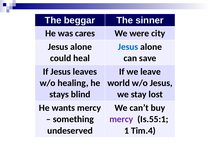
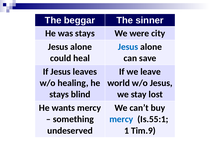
was cares: cares -> stays (85, 33)
mercy colour: purple -> blue (121, 120)
Tim.4: Tim.4 -> Tim.9 (143, 131)
